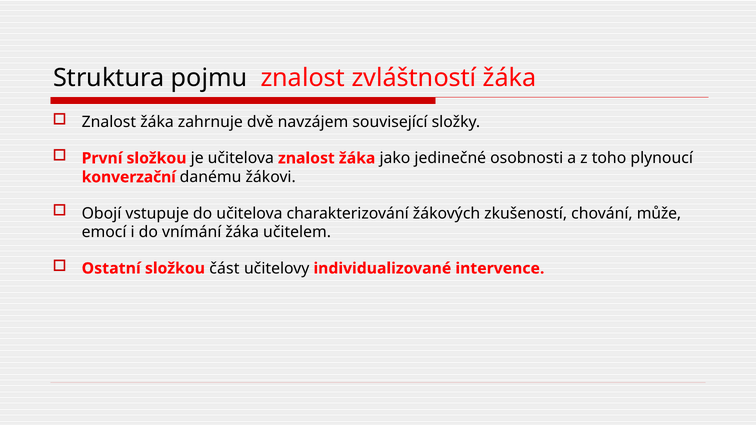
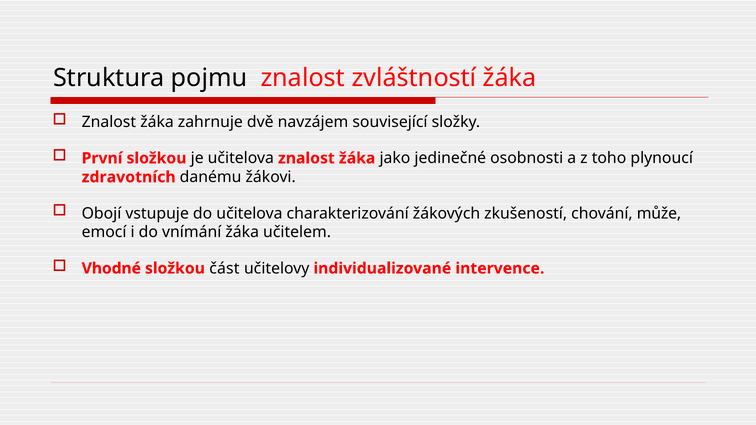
konverzační: konverzační -> zdravotních (129, 177)
Ostatní: Ostatní -> Vhodné (111, 269)
